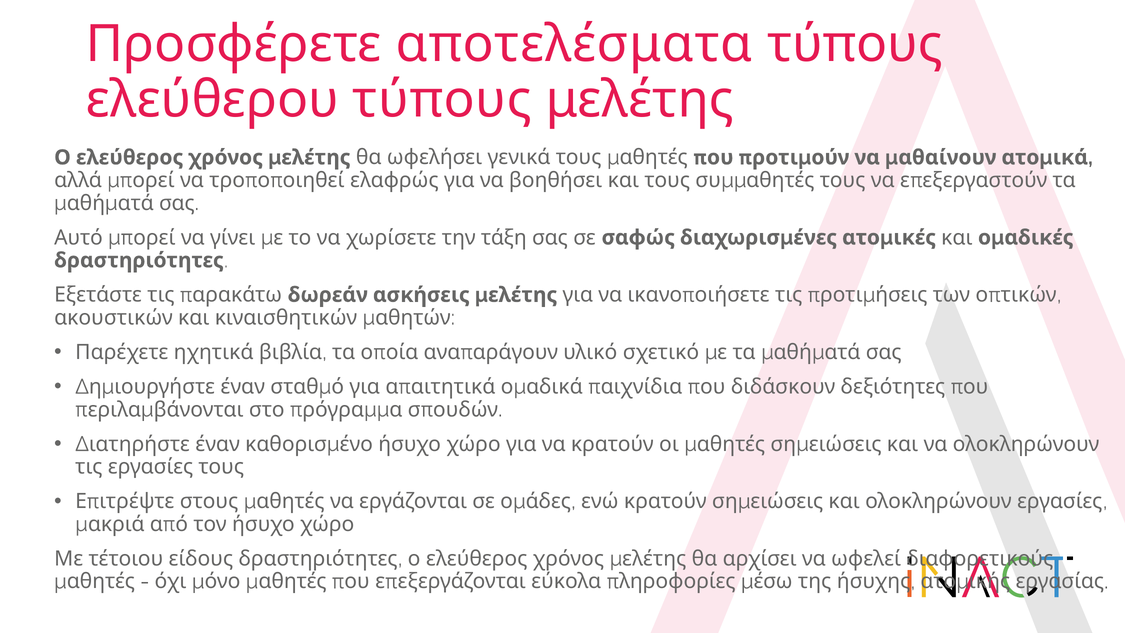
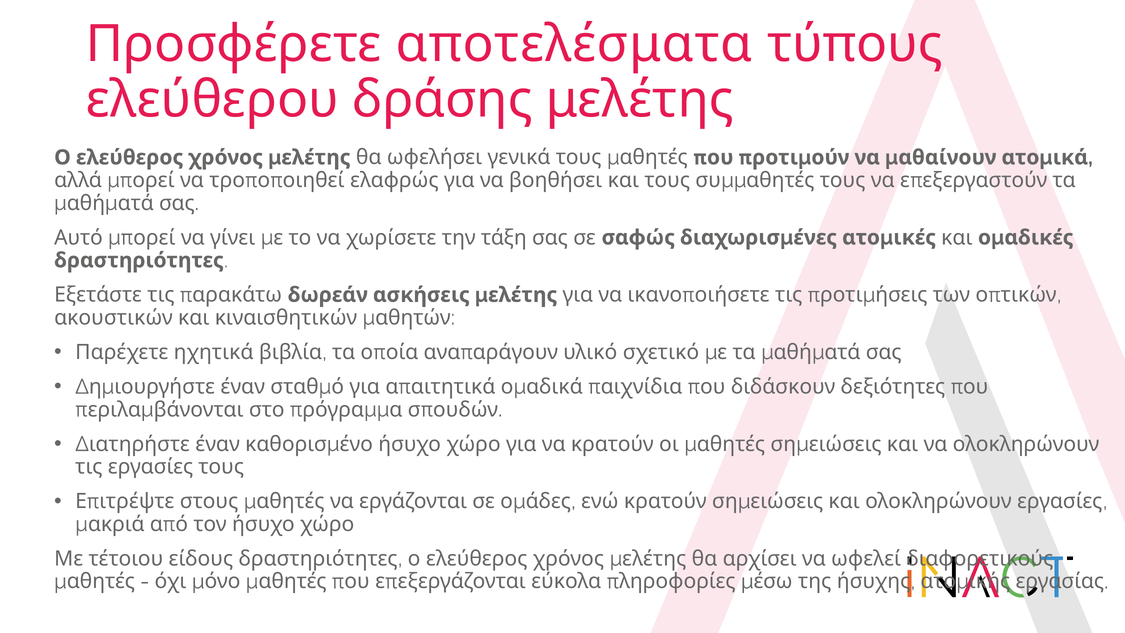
ελεύθερου τύπους: τύπους -> δράσης (443, 100)
